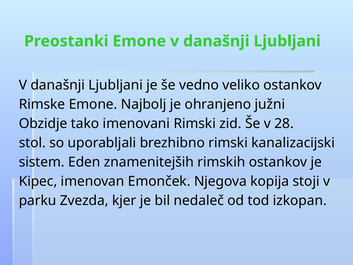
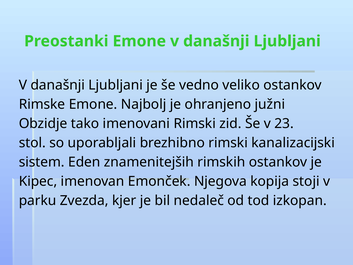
28: 28 -> 23 (284, 123)
